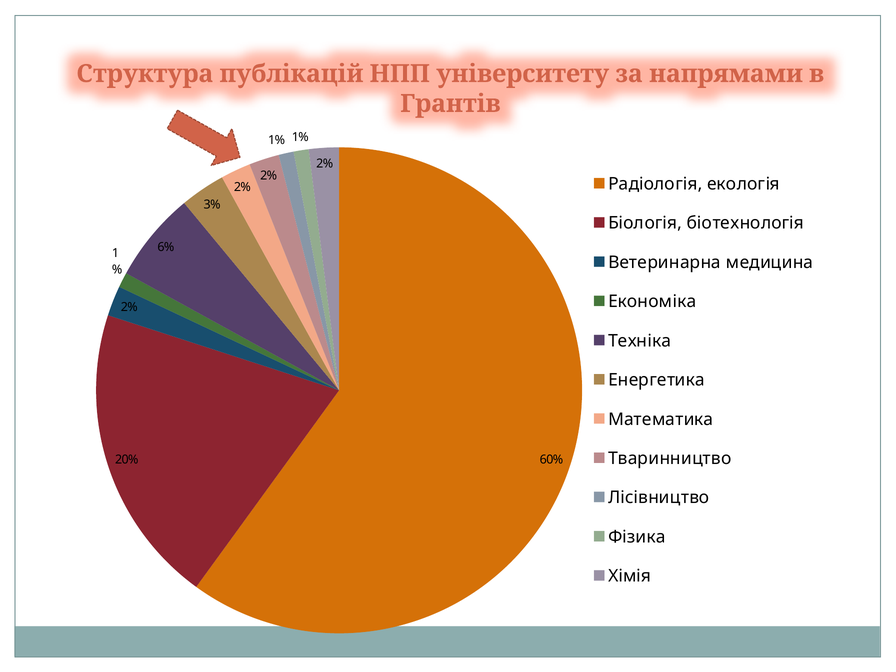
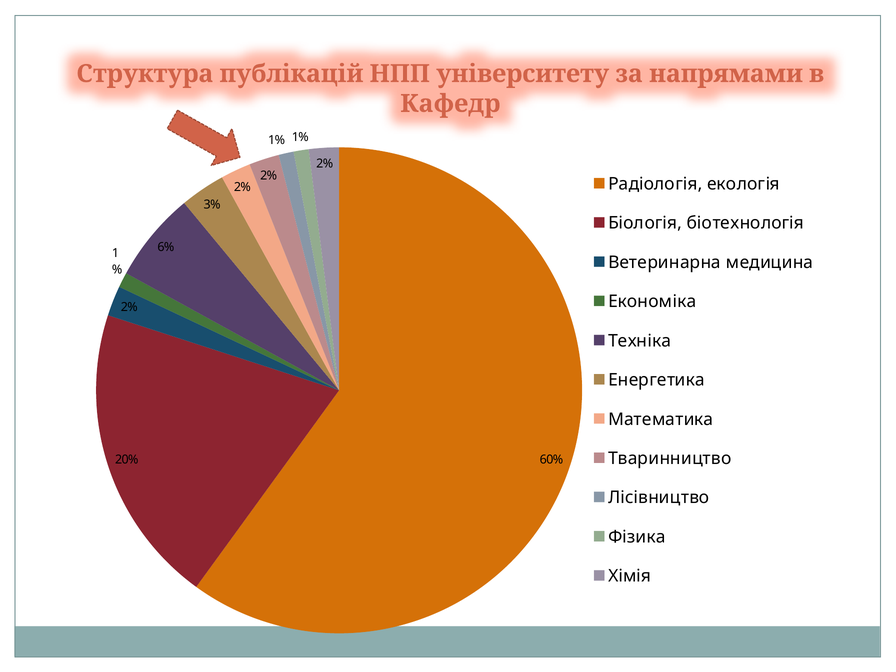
Грантів: Грантів -> Кафедр (450, 104)
